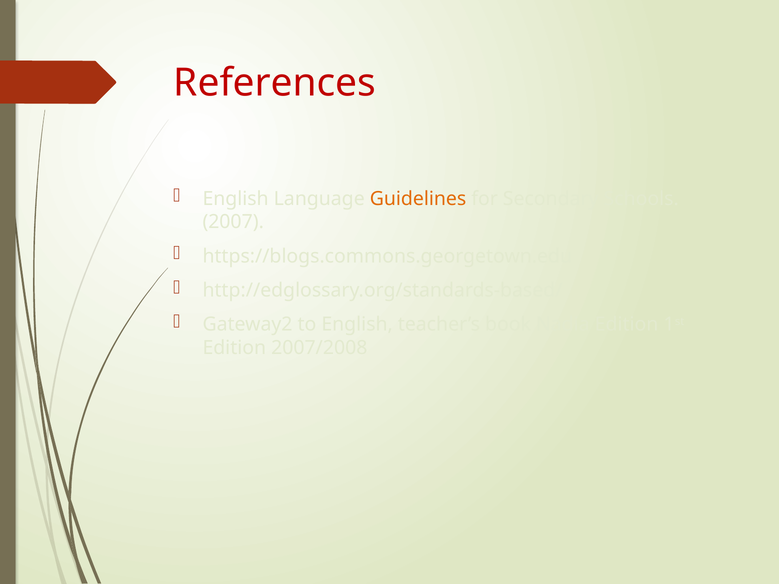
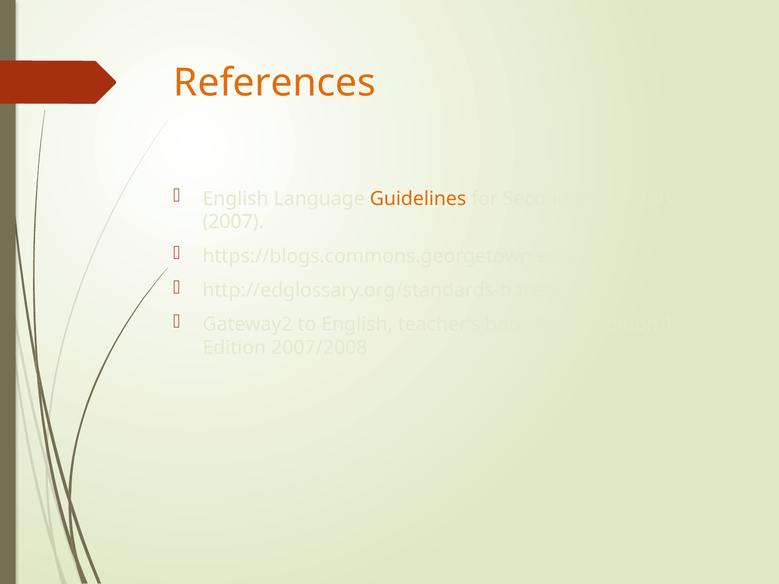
References colour: red -> orange (275, 83)
